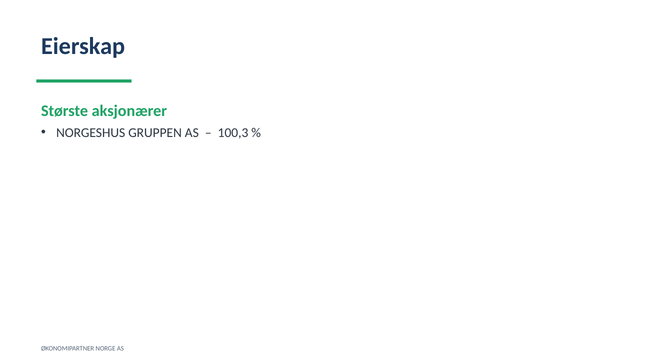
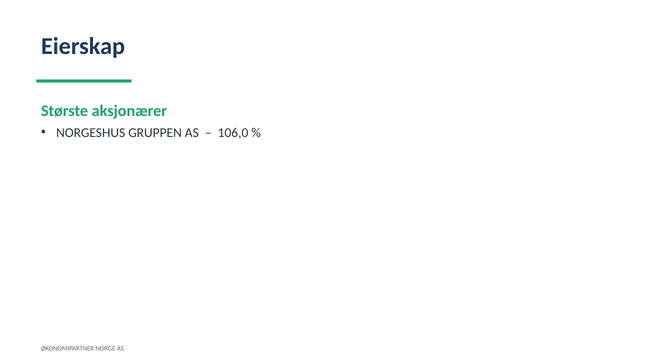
100,3: 100,3 -> 106,0 (233, 133)
